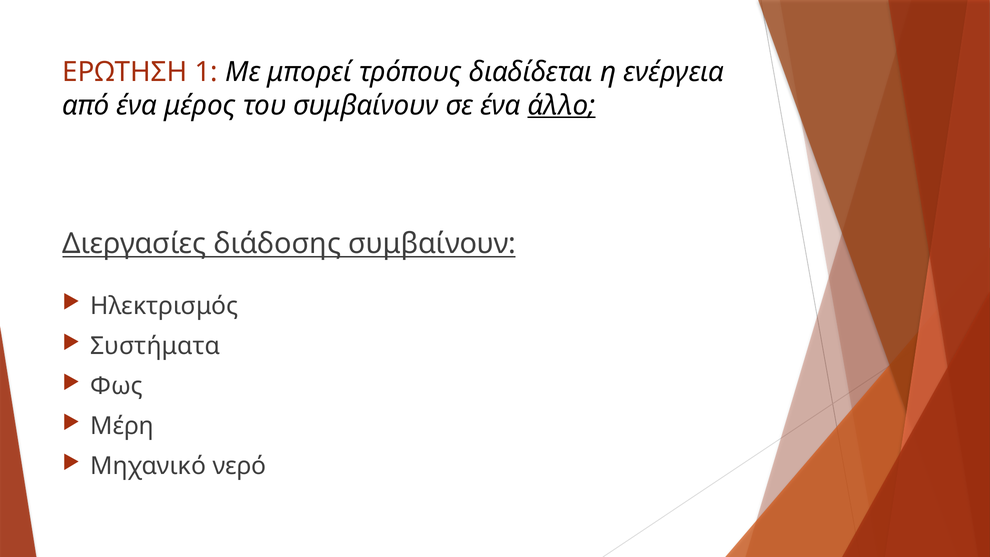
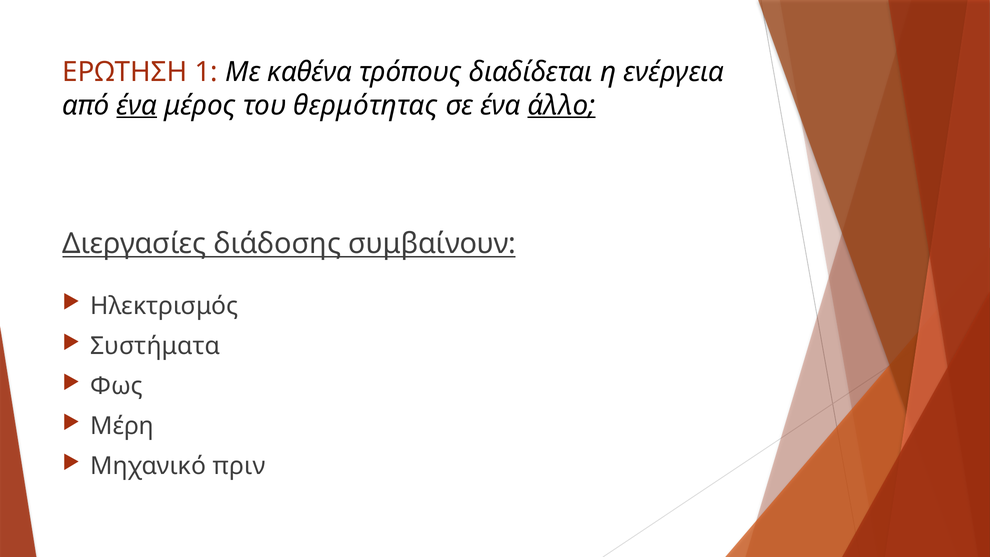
μπορεί: μπορεί -> καθένα (310, 72)
ένα underline: none -> present (137, 105)
του συμβαίνουν: συμβαίνουν -> θερμότητας (366, 105)
νερό: νερό -> πριν (239, 466)
